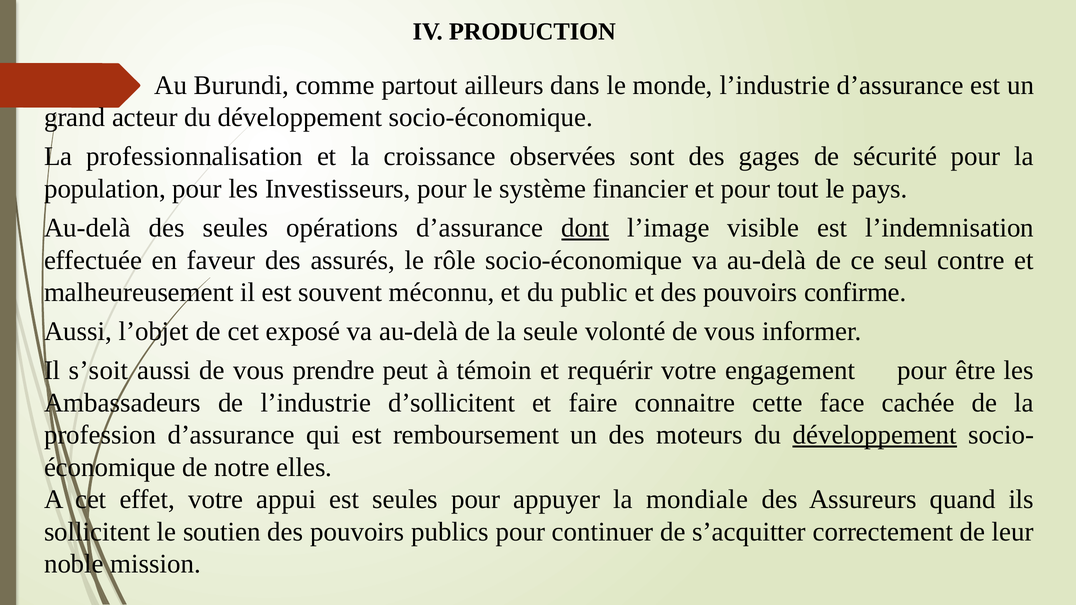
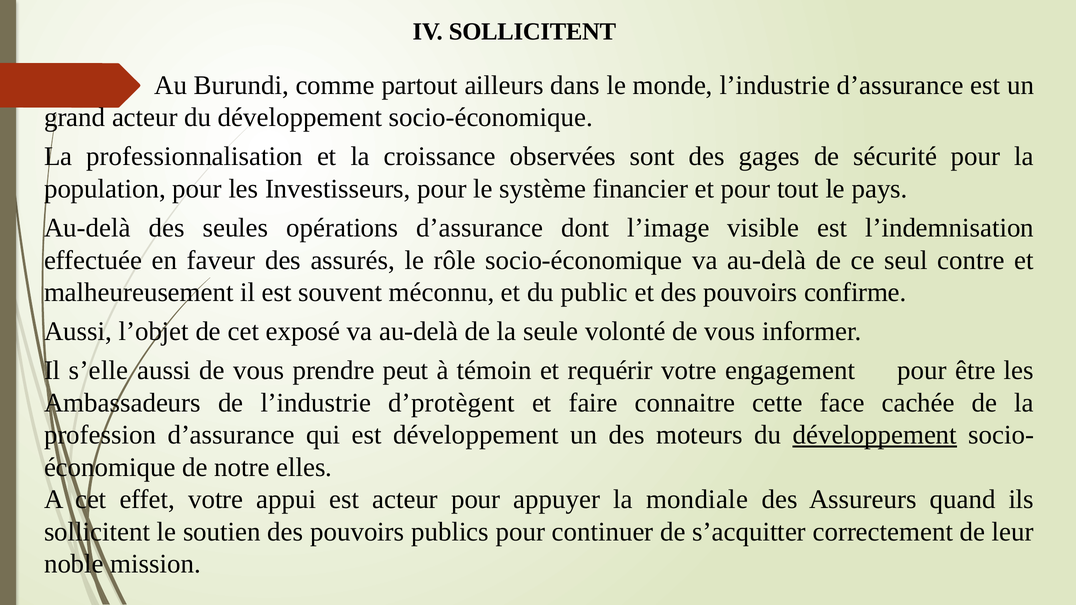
IV PRODUCTION: PRODUCTION -> SOLLICITENT (532, 31)
dont underline: present -> none (585, 228)
s’soit: s’soit -> s’elle (99, 371)
d’sollicitent: d’sollicitent -> d’protègent (451, 403)
est remboursement: remboursement -> développement (476, 435)
est seules: seules -> acteur (405, 500)
